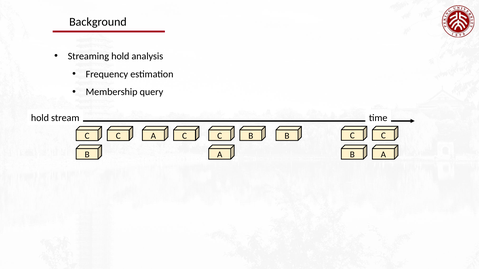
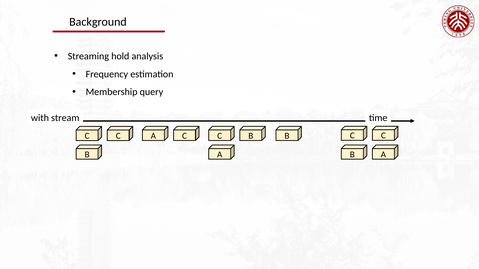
hold: hold -> with (40, 118)
